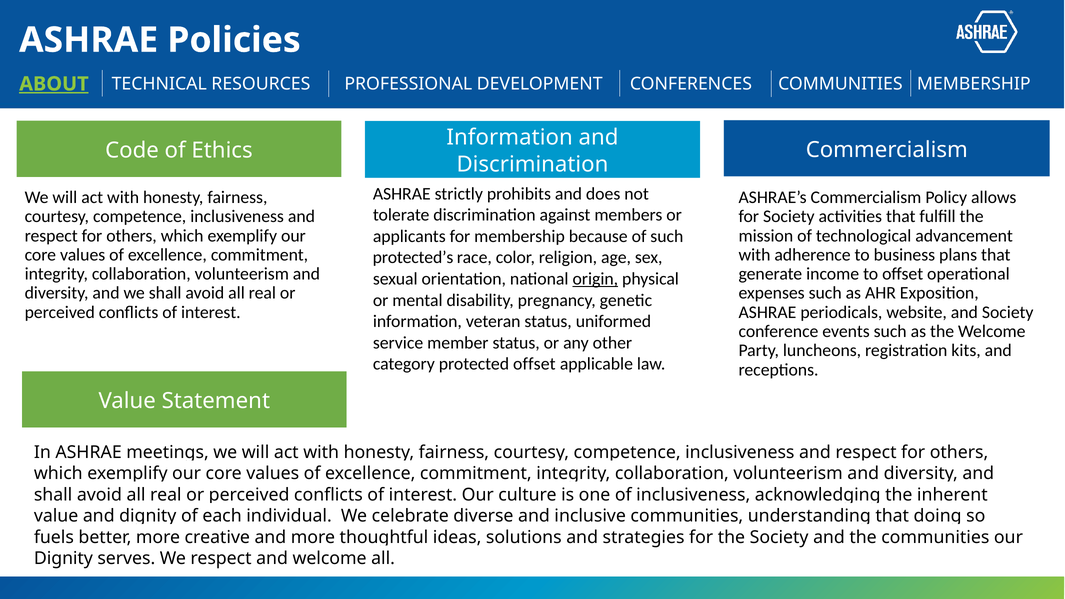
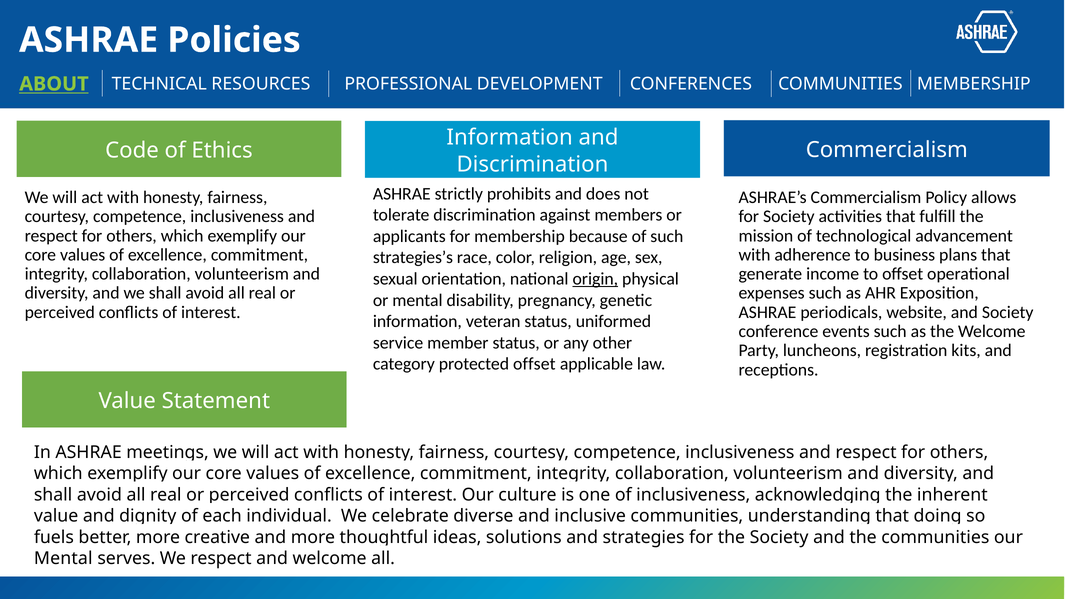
ABOUT underline: present -> none (54, 84)
protected’s: protected’s -> strategies’s (413, 258)
Dignity: Dignity -> Mental (63, 559)
